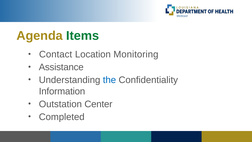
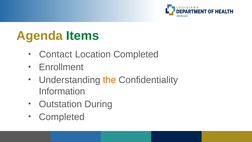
Location Monitoring: Monitoring -> Completed (136, 54)
Assistance: Assistance -> Enrollment (61, 67)
the colour: blue -> orange (109, 80)
Center: Center -> During (98, 104)
